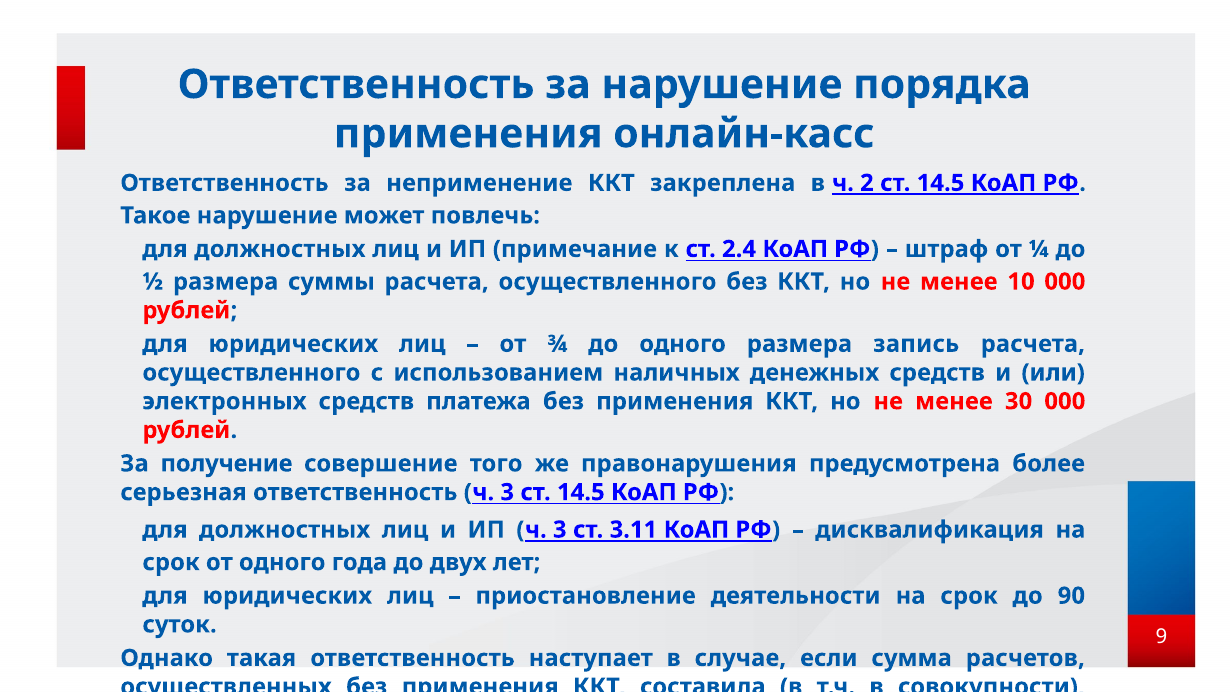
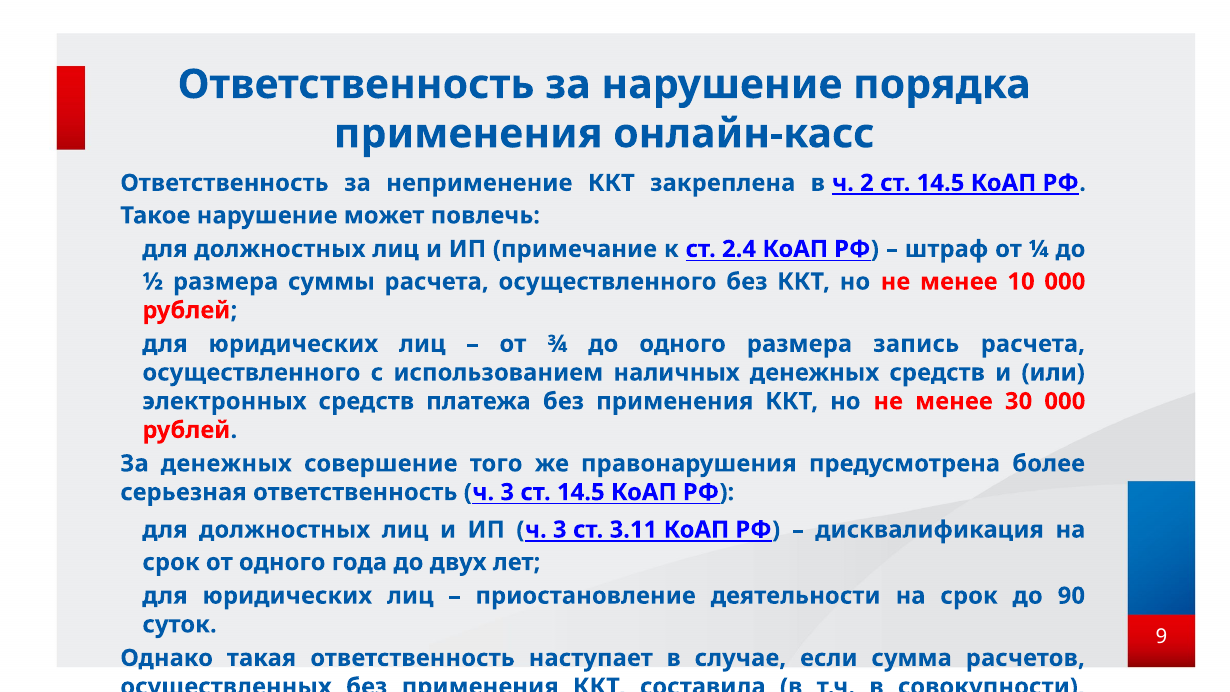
За получение: получение -> денежных (226, 464)
